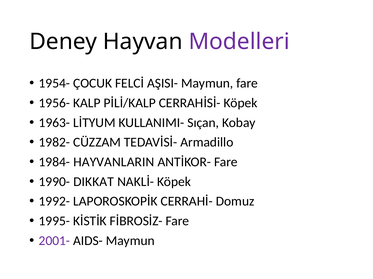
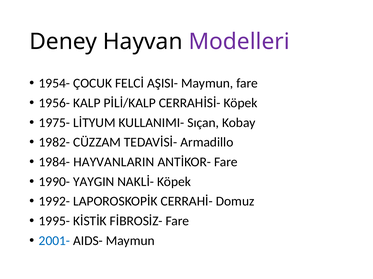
1963-: 1963- -> 1975- (54, 123)
DIKKAT: DIKKAT -> YAYGIN (94, 182)
2001- colour: purple -> blue (54, 241)
